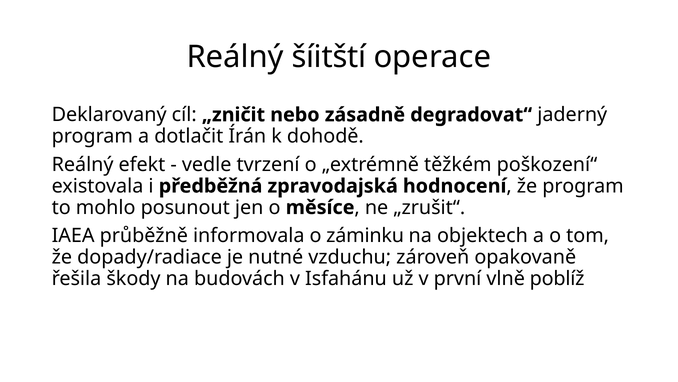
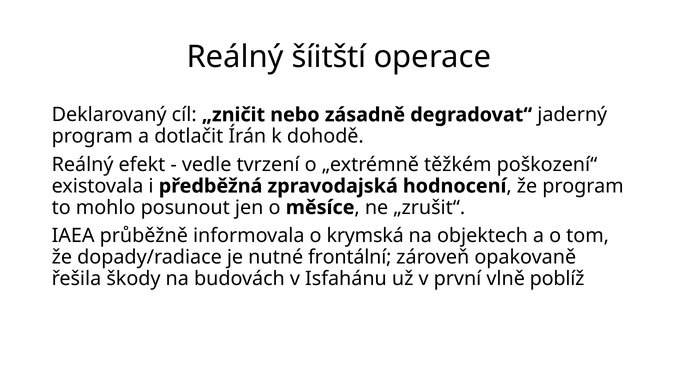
záminku: záminku -> krymská (365, 236)
vzduchu: vzduchu -> frontální (350, 257)
